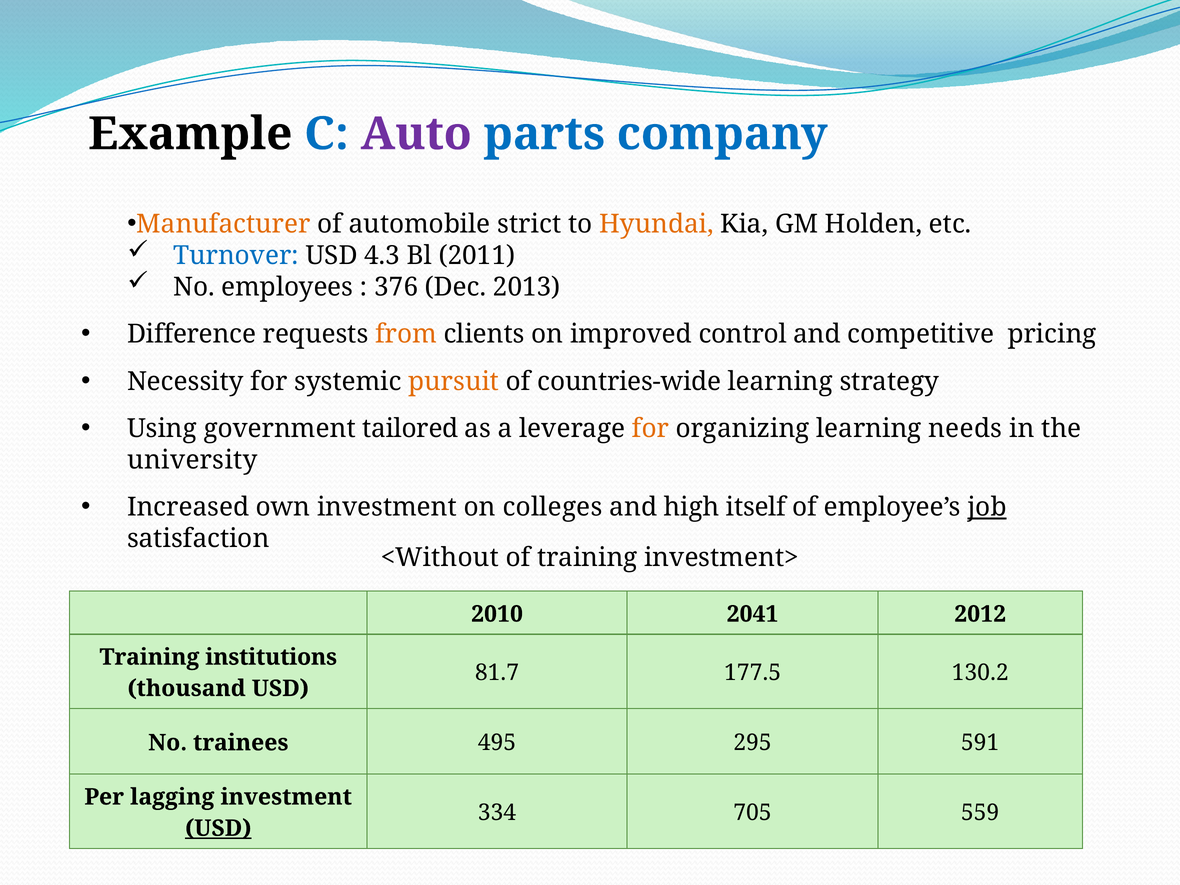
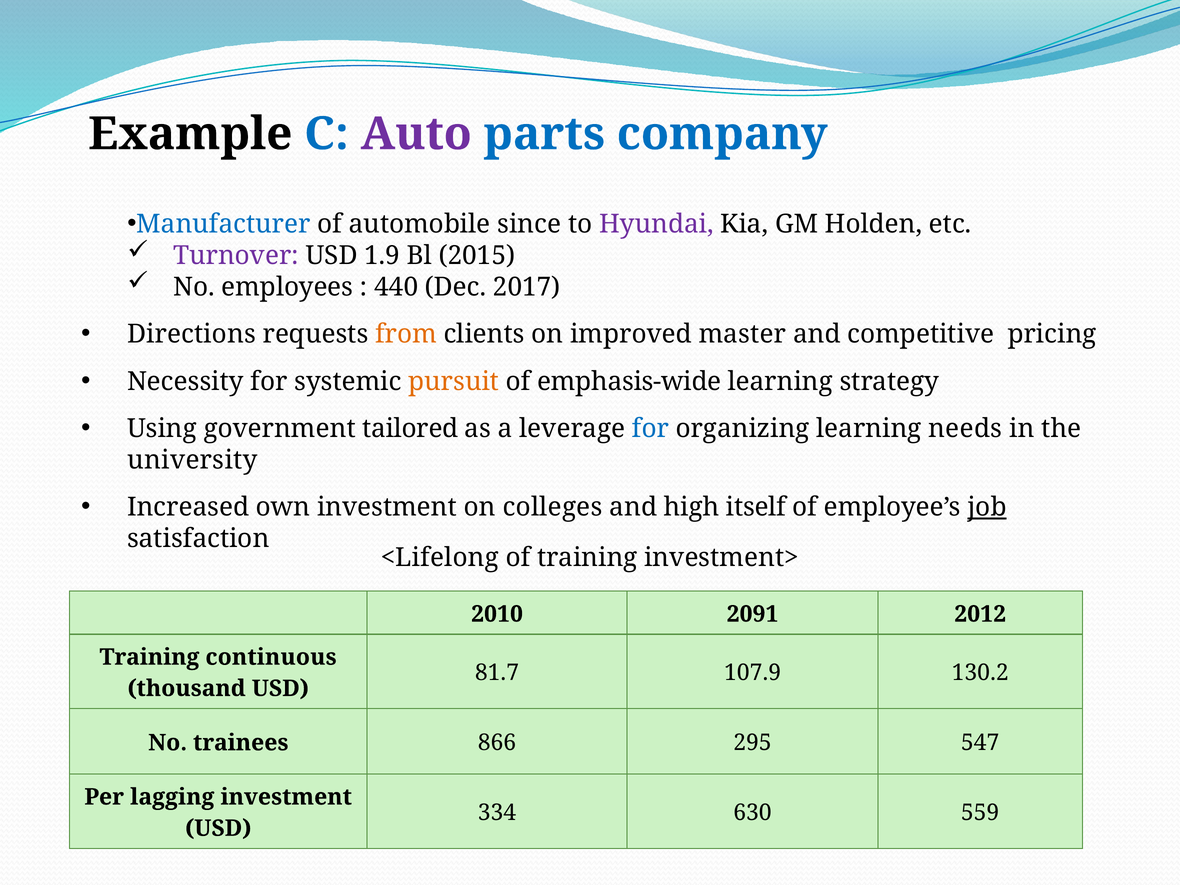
Manufacturer colour: orange -> blue (223, 224)
strict: strict -> since (529, 224)
Hyundai colour: orange -> purple (656, 224)
Turnover colour: blue -> purple (236, 256)
4.3: 4.3 -> 1.9 (382, 256)
2011: 2011 -> 2015 (477, 256)
376: 376 -> 440 (396, 287)
2013: 2013 -> 2017 (527, 287)
Difference: Difference -> Directions (191, 334)
control: control -> master (742, 334)
countries-wide: countries-wide -> emphasis-wide (629, 381)
for colour: orange -> blue (650, 429)
<Without: <Without -> <Lifelong (440, 558)
2041: 2041 -> 2091 (753, 614)
institutions: institutions -> continuous (271, 657)
177.5: 177.5 -> 107.9 (753, 673)
495: 495 -> 866 (497, 743)
591: 591 -> 547 (980, 743)
705: 705 -> 630 (752, 813)
USD underline: present -> none (218, 828)
